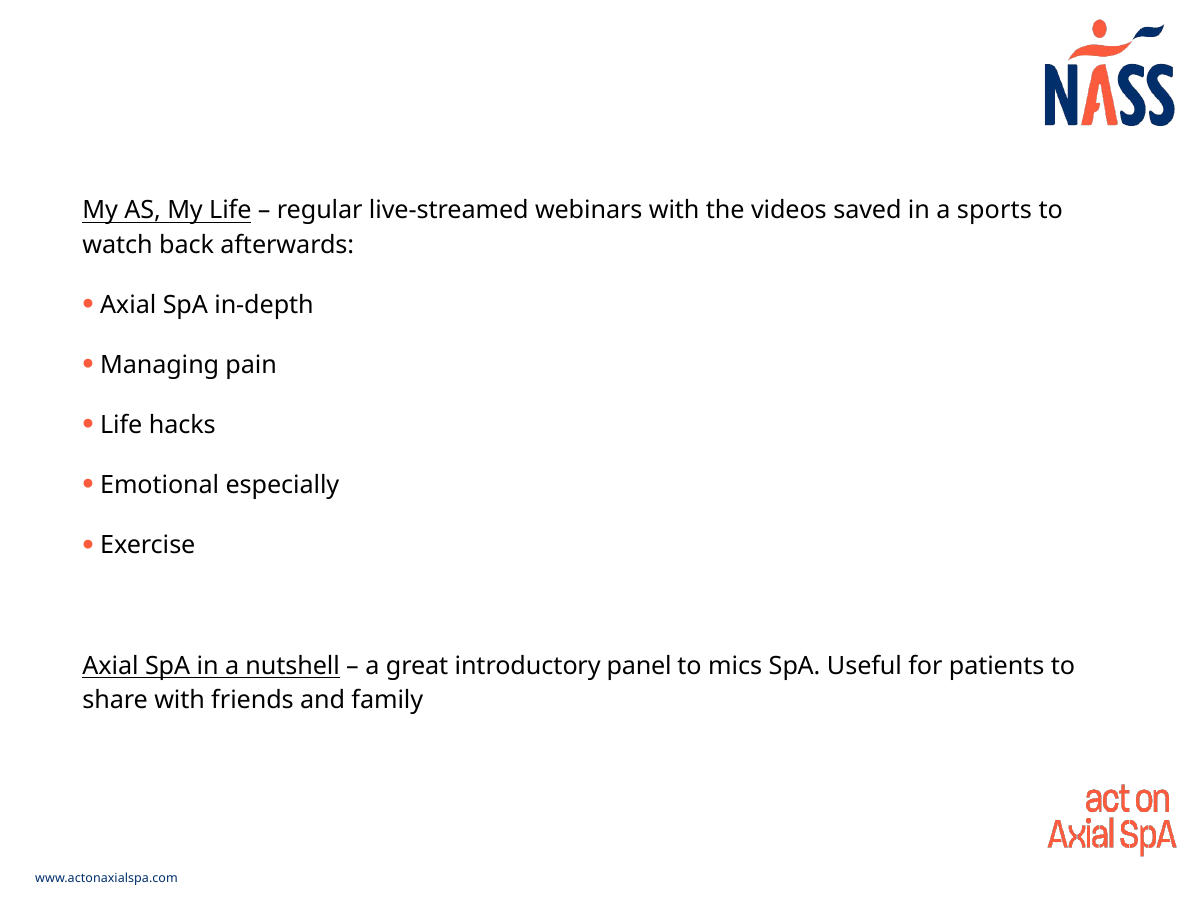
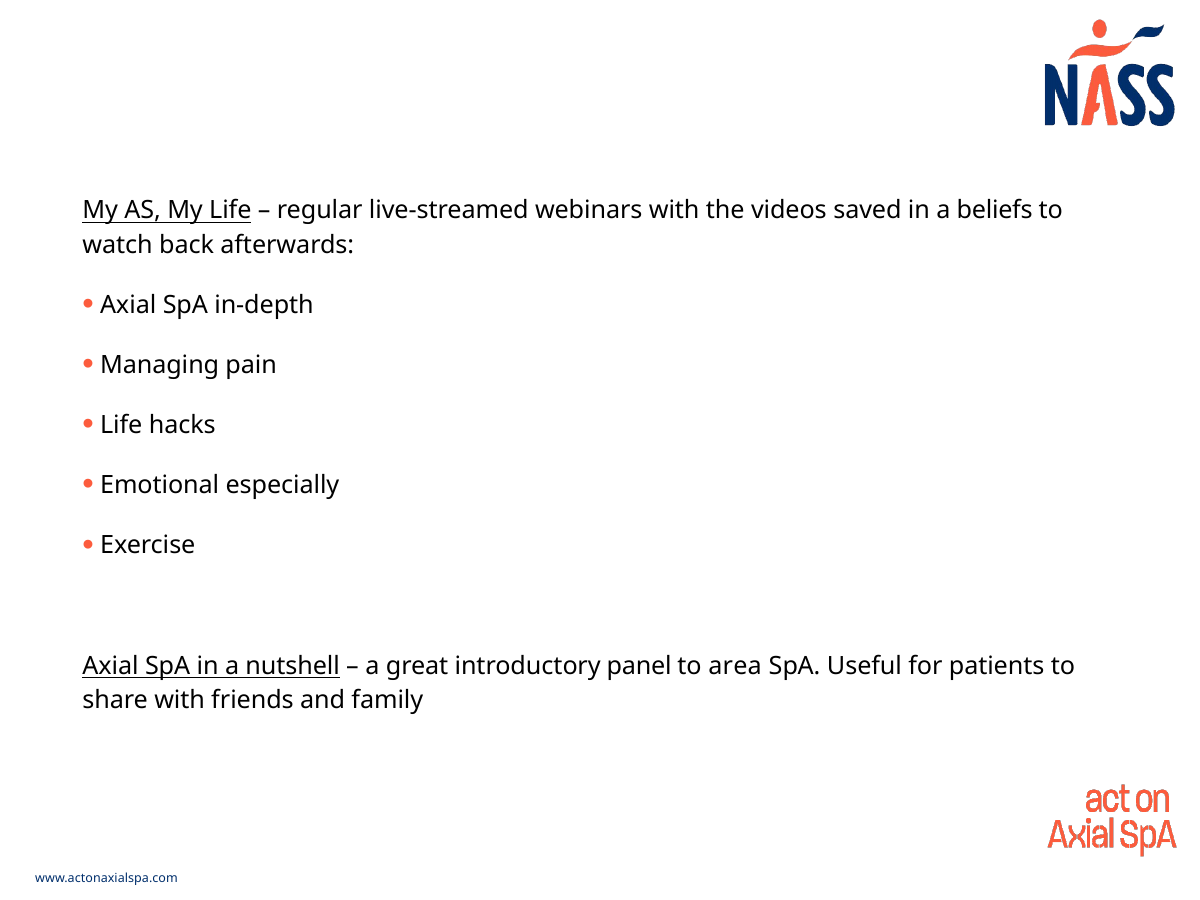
sports: sports -> beliefs (995, 211)
mics: mics -> area (735, 666)
